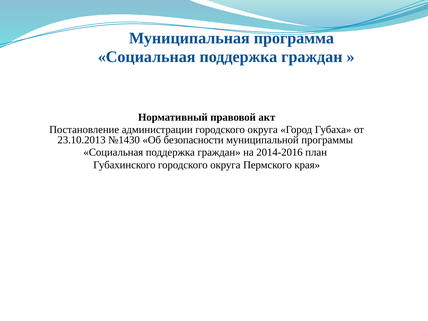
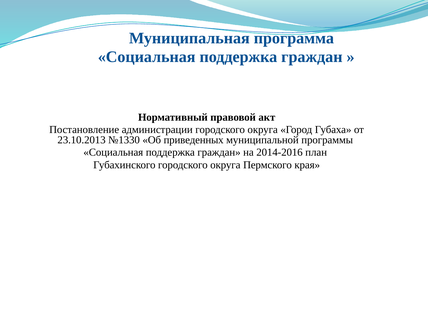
№1430: №1430 -> №1330 (124, 140)
безопасности: безопасности -> приведенных (194, 140)
